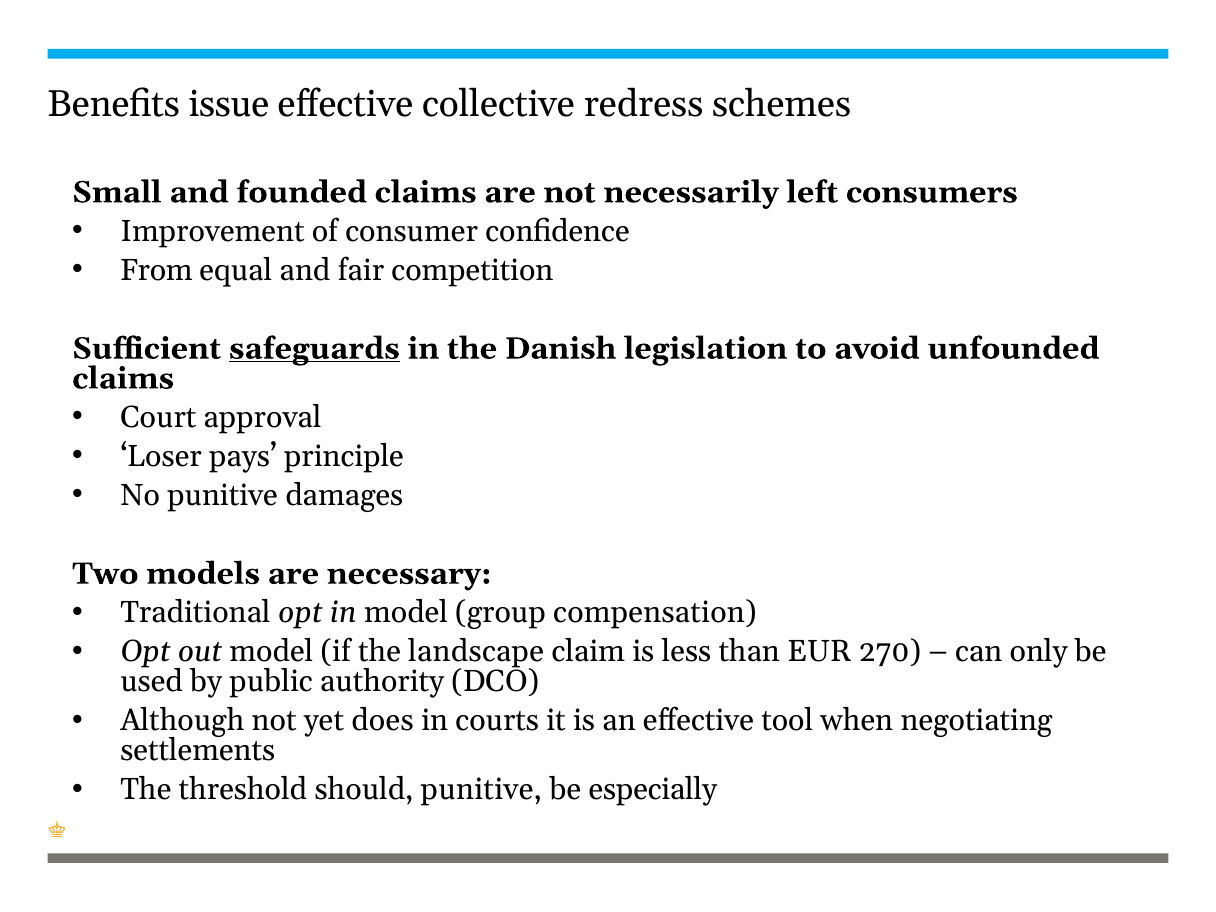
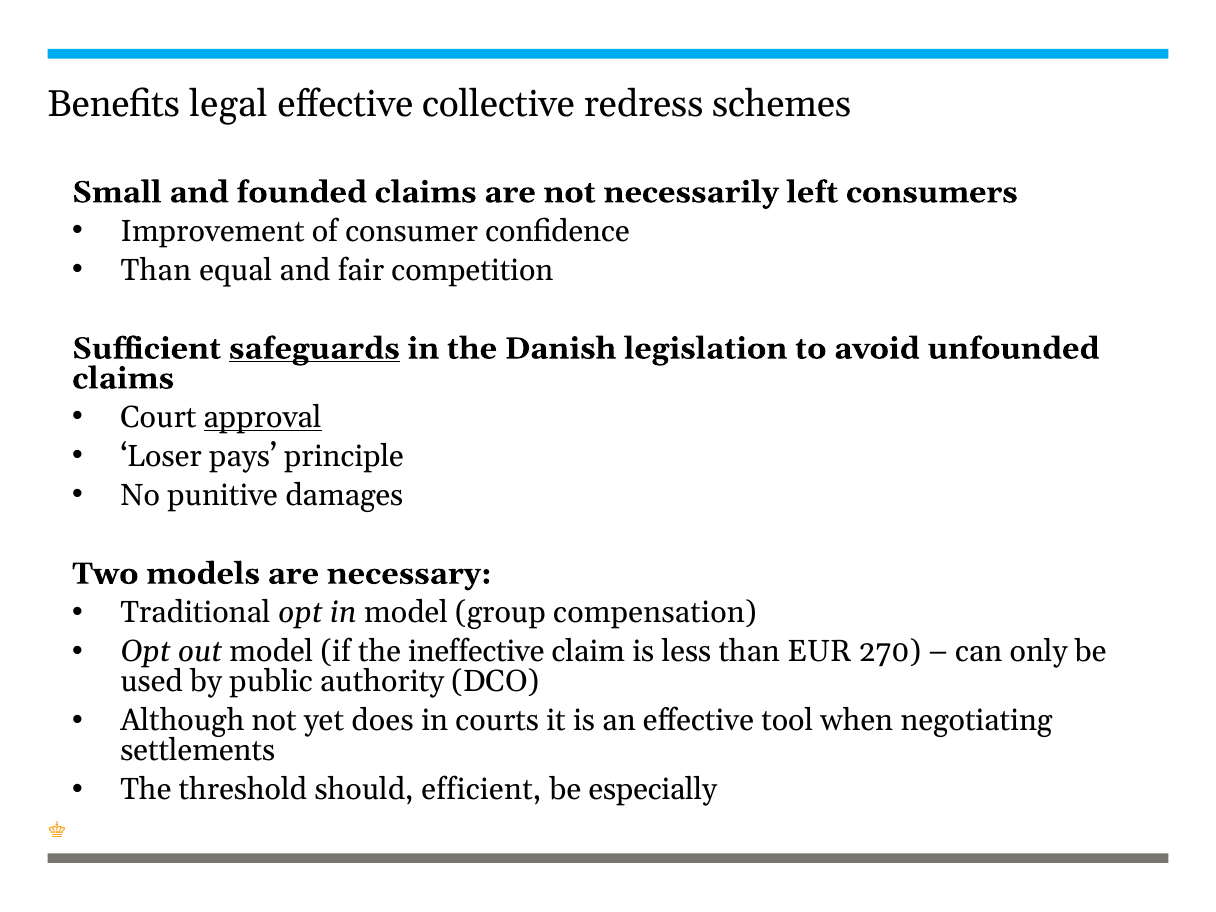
issue: issue -> legal (229, 105)
From: From -> Than (156, 270)
approval underline: none -> present (263, 417)
landscape: landscape -> ineffective (476, 652)
should punitive: punitive -> efficient (481, 790)
